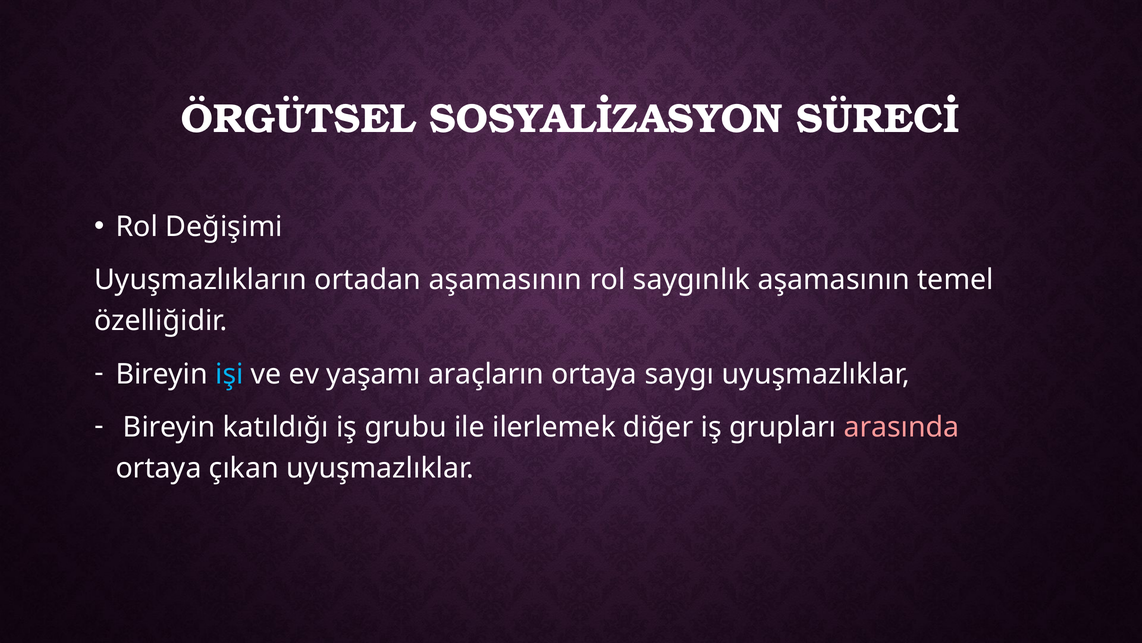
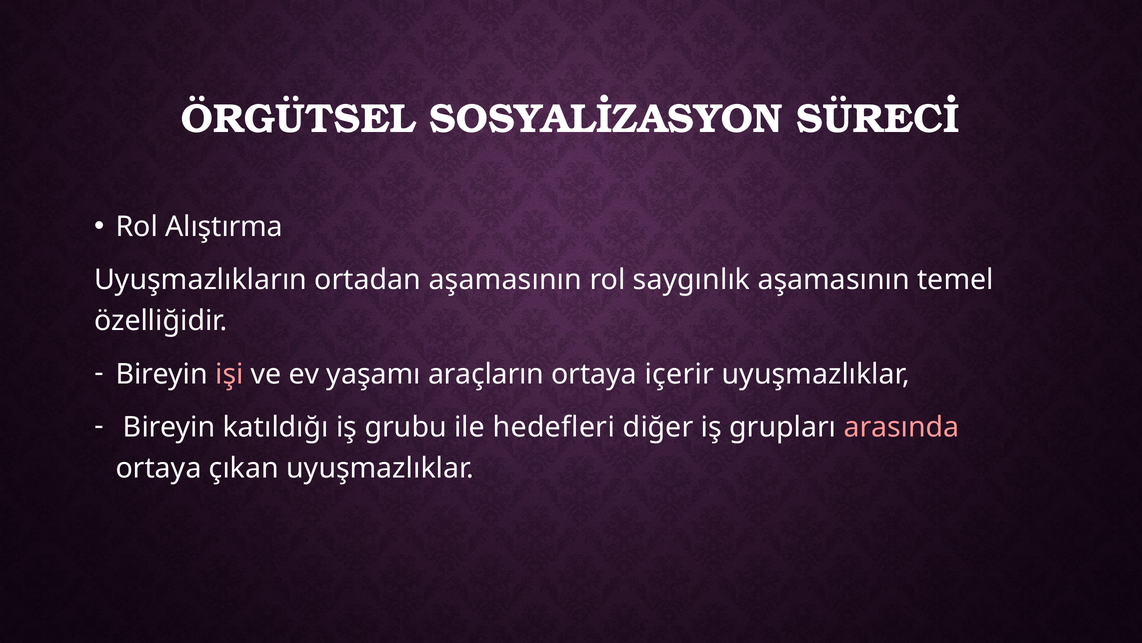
Değişimi: Değişimi -> Alıştırma (224, 227)
işi colour: light blue -> pink (229, 374)
saygı: saygı -> içerir (679, 374)
ilerlemek: ilerlemek -> hedefleri (554, 427)
